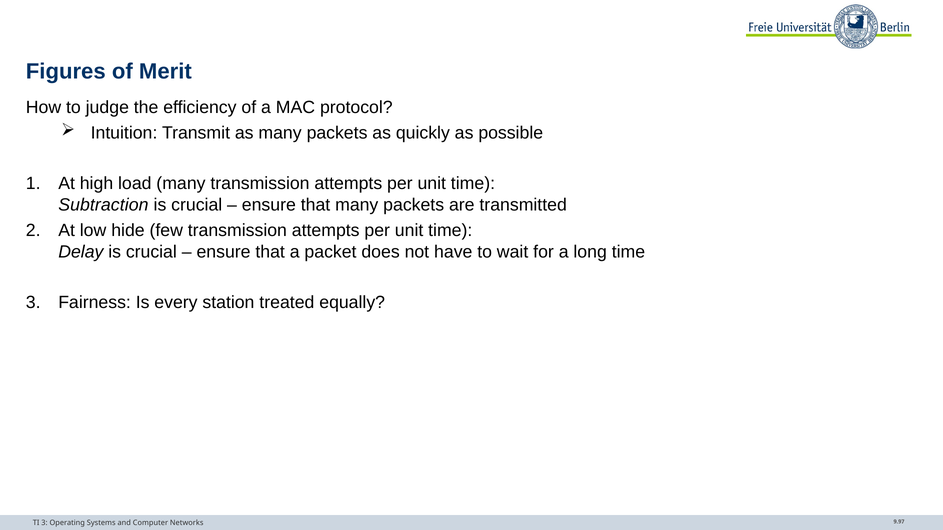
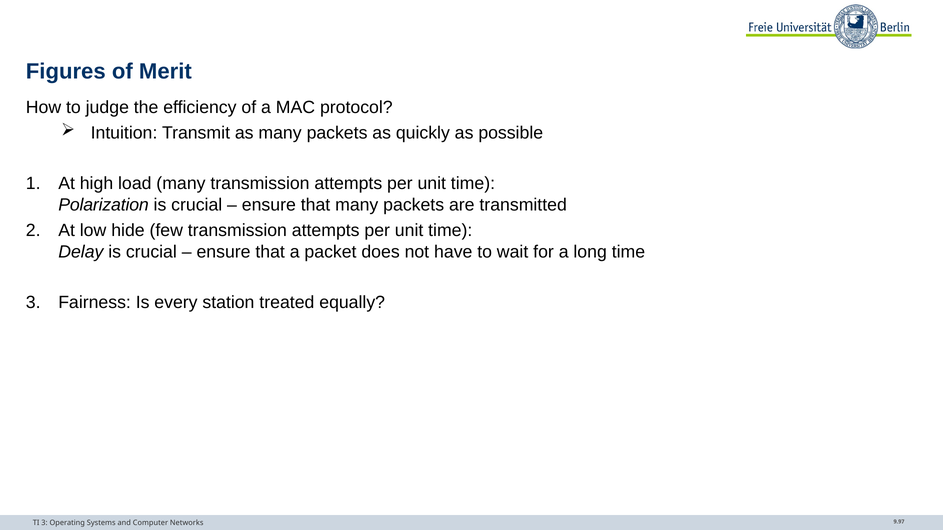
Subtraction: Subtraction -> Polarization (104, 205)
